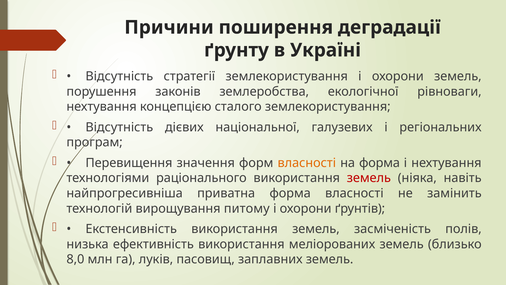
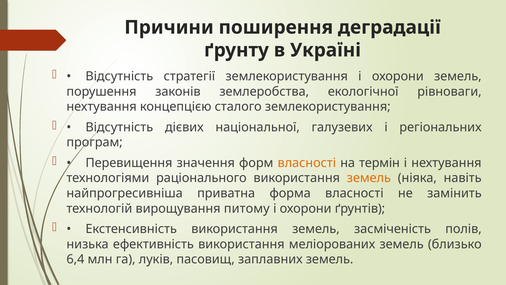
на форма: форма -> термін (379, 163)
земель colour: red -> orange (369, 178)
8,0: 8,0 -> 6,4 (75, 259)
